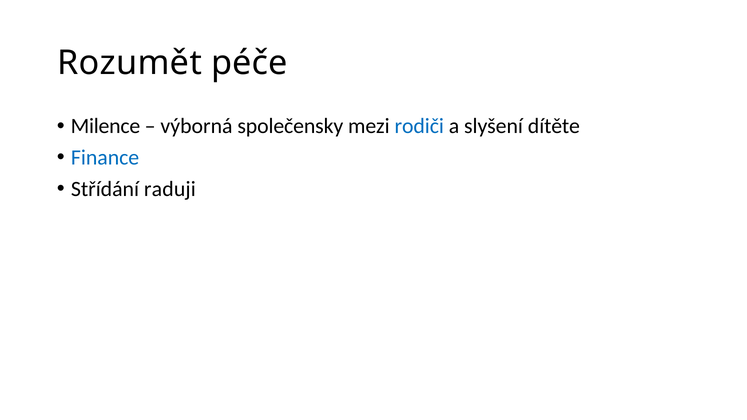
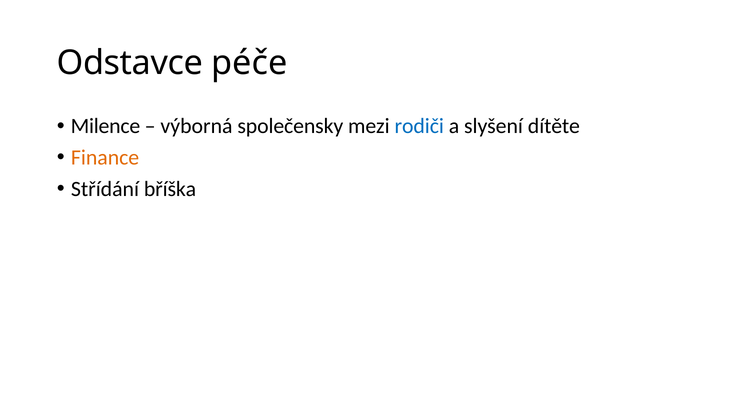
Rozumět: Rozumět -> Odstavce (130, 63)
Finance colour: blue -> orange (105, 158)
raduji: raduji -> bříška (170, 189)
